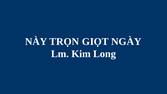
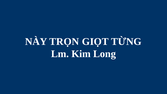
NGÀY: NGÀY -> TỪNG (126, 42)
